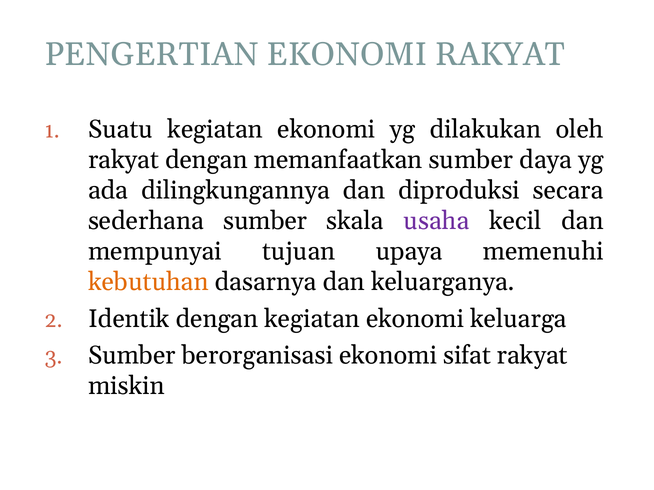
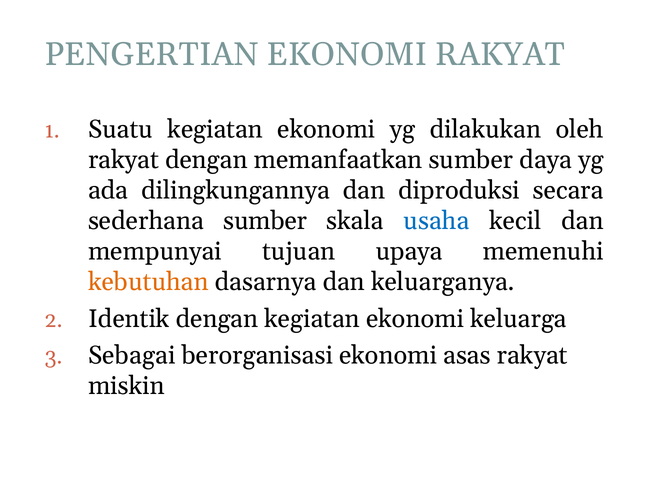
usaha colour: purple -> blue (436, 221)
Sumber: Sumber -> Sebagai (132, 356)
sifat: sifat -> asas (467, 356)
